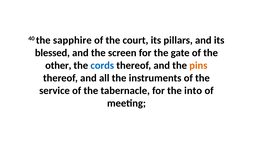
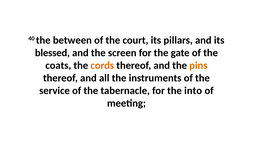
sapphire: sapphire -> between (72, 40)
other: other -> coats (58, 66)
cords colour: blue -> orange (102, 66)
